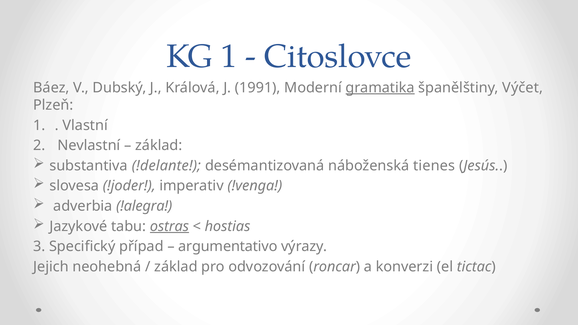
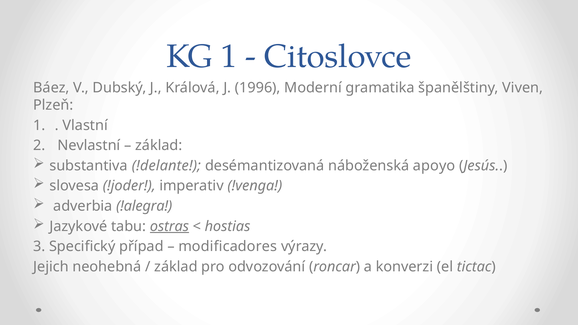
1991: 1991 -> 1996 (258, 88)
gramatika underline: present -> none (380, 88)
Výčet: Výčet -> Viven (523, 88)
tienes: tienes -> apoyo (434, 166)
argumentativo: argumentativo -> modificadores (228, 247)
